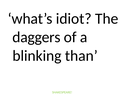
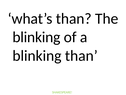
what’s idiot: idiot -> than (74, 19)
daggers: daggers -> blinking (36, 37)
